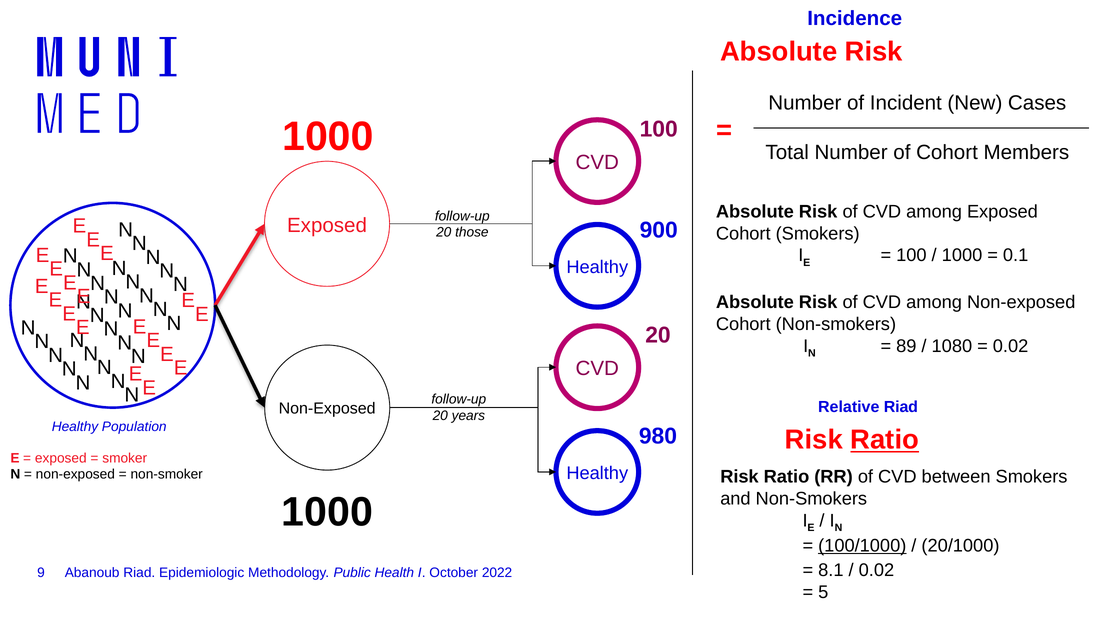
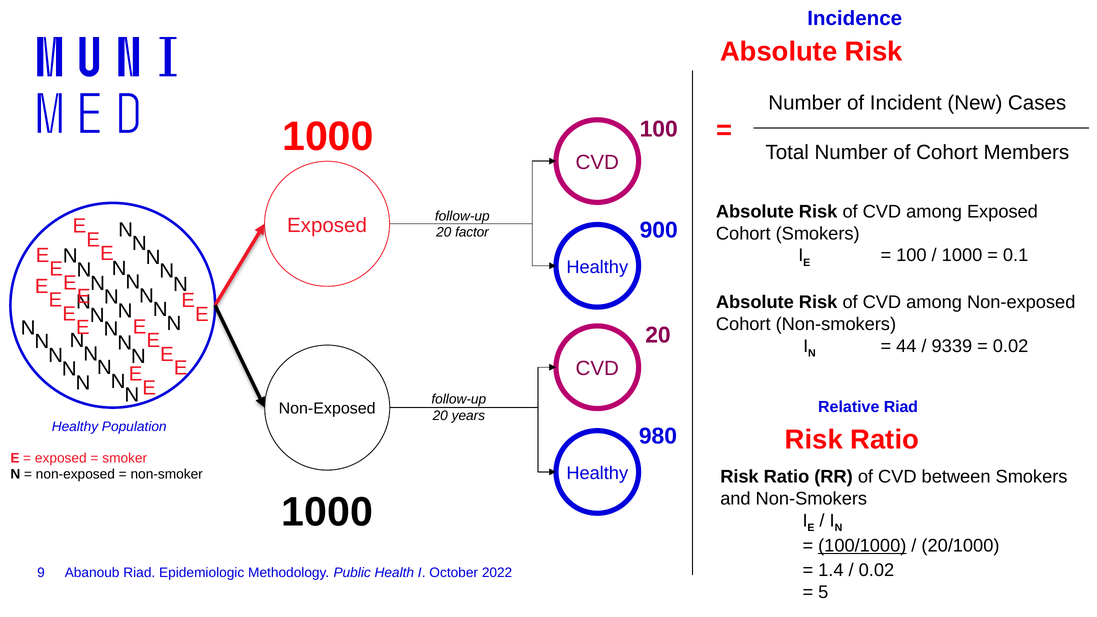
those: those -> factor (472, 232)
89: 89 -> 44 (906, 346)
1080: 1080 -> 9339 (952, 346)
Ratio underline: present -> none (885, 440)
8.1: 8.1 -> 1.4 (831, 570)
